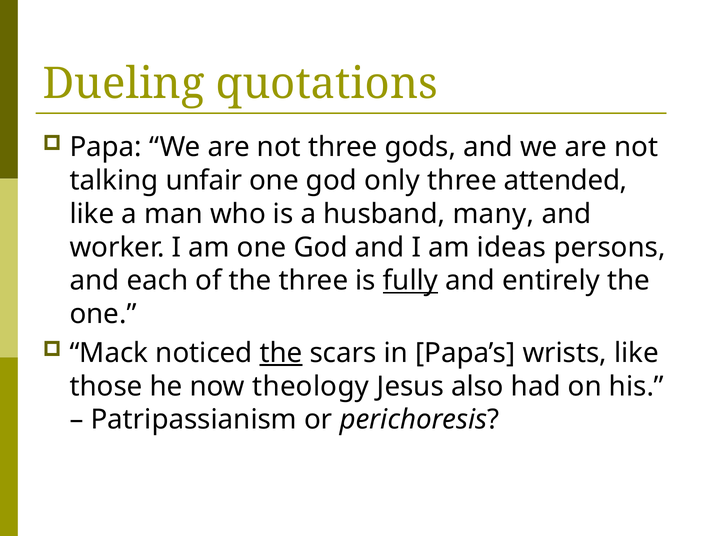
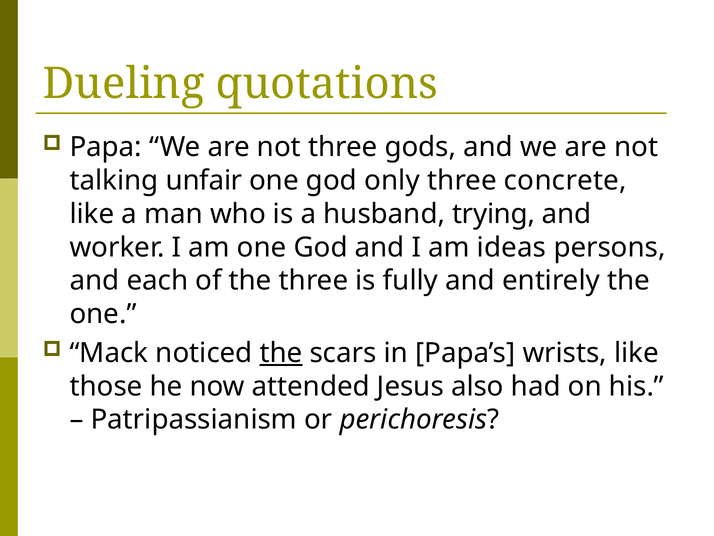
attended: attended -> concrete (565, 180)
many: many -> trying (494, 214)
fully underline: present -> none (411, 280)
theology: theology -> attended (311, 386)
